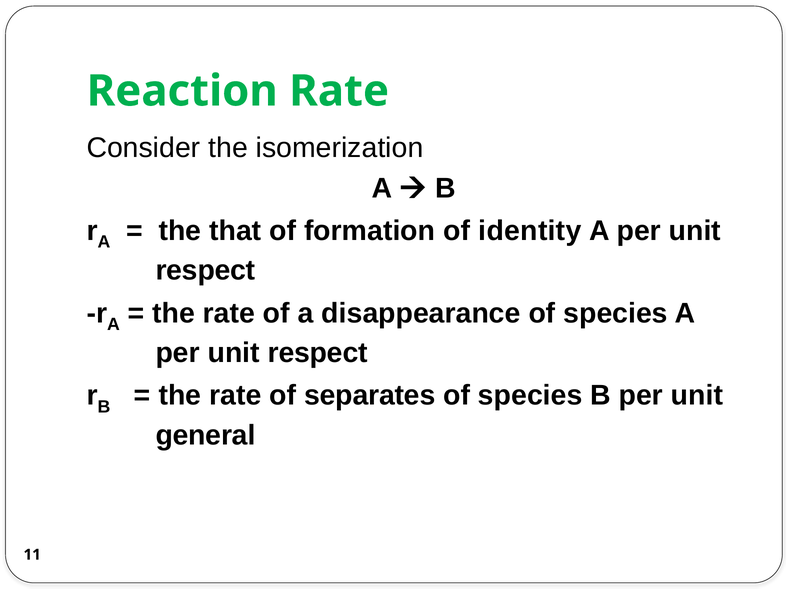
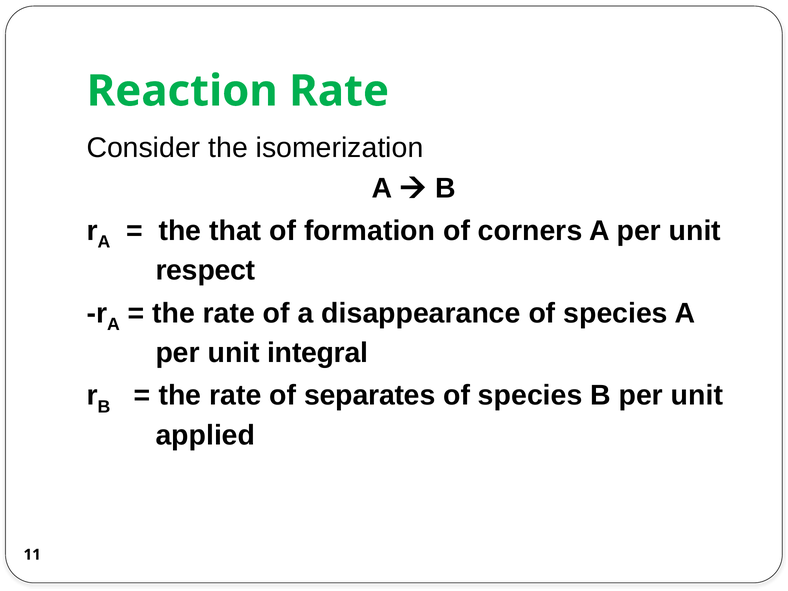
identity: identity -> corners (530, 231)
respect: respect -> integral (318, 353)
general: general -> applied (205, 435)
